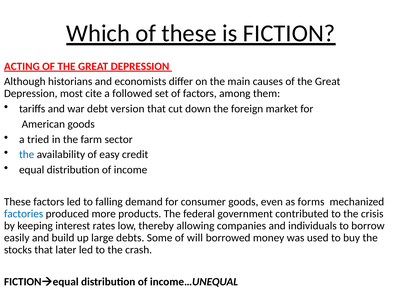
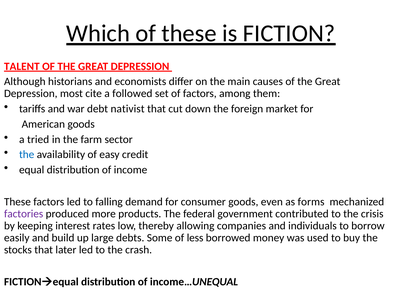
ACTING: ACTING -> TALENT (22, 66)
version: version -> nativist (128, 109)
factories colour: blue -> purple (24, 214)
will: will -> less (195, 238)
